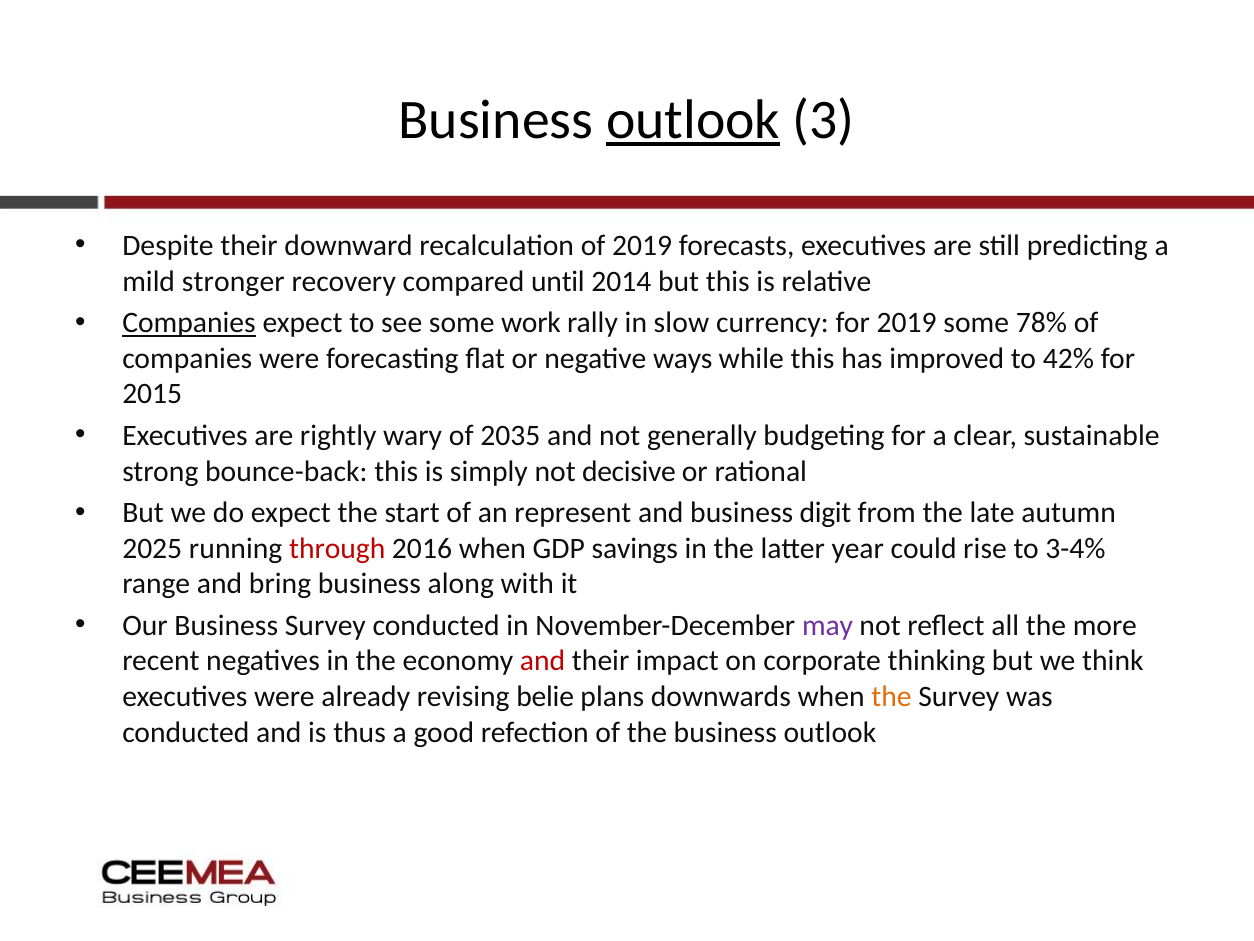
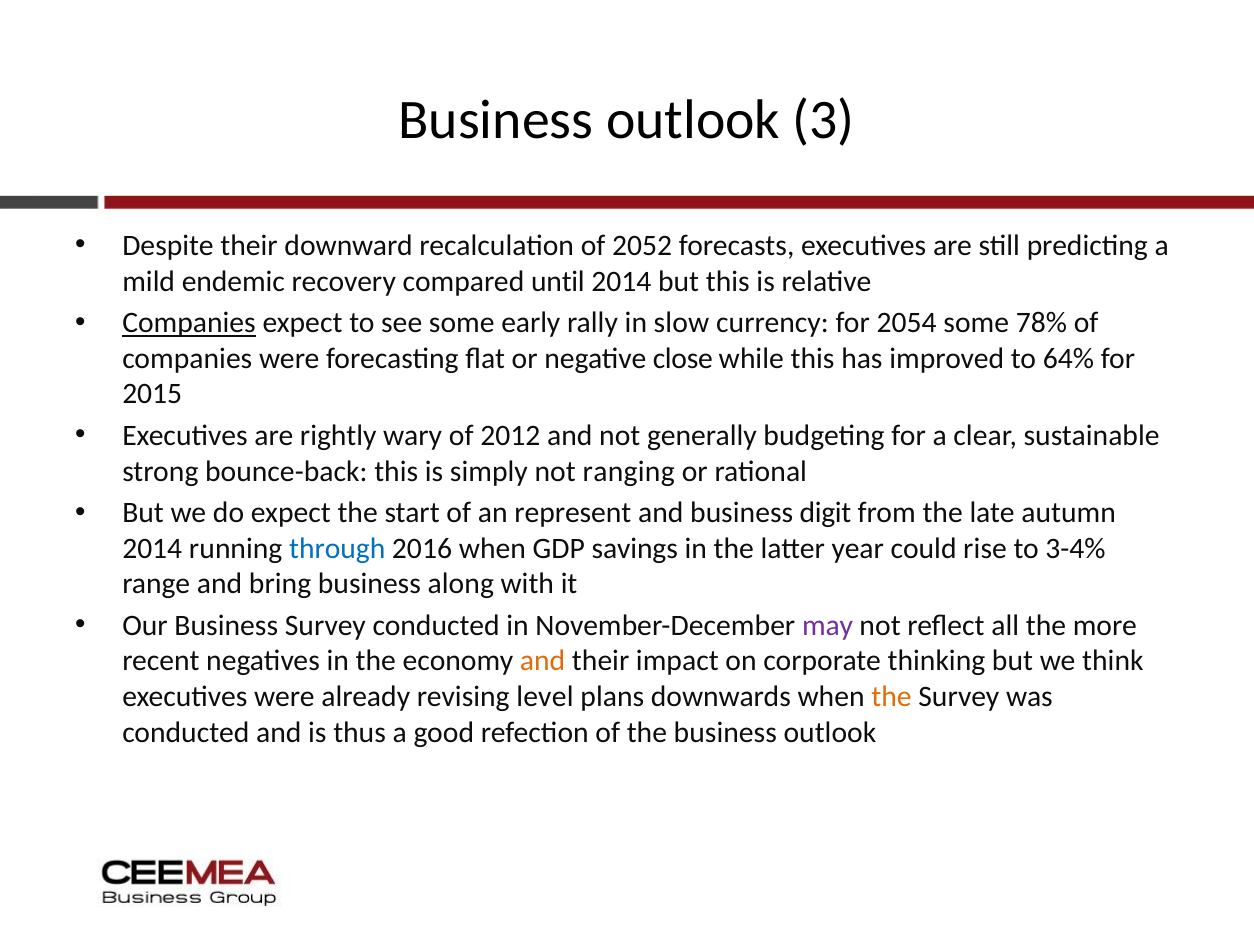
outlook underline: present -> none (693, 120)
of 2019: 2019 -> 2052 (642, 246)
stronger: stronger -> endemic (233, 281)
work: work -> early (531, 323)
for 2019: 2019 -> 2054 (907, 323)
ways: ways -> close (683, 358)
42%: 42% -> 64% (1068, 358)
2035: 2035 -> 2012 (510, 435)
decisive: decisive -> ranging (629, 471)
2025: 2025 -> 2014 (152, 548)
through colour: red -> blue (337, 548)
and colour: red -> orange (543, 661)
belie: belie -> level (545, 696)
